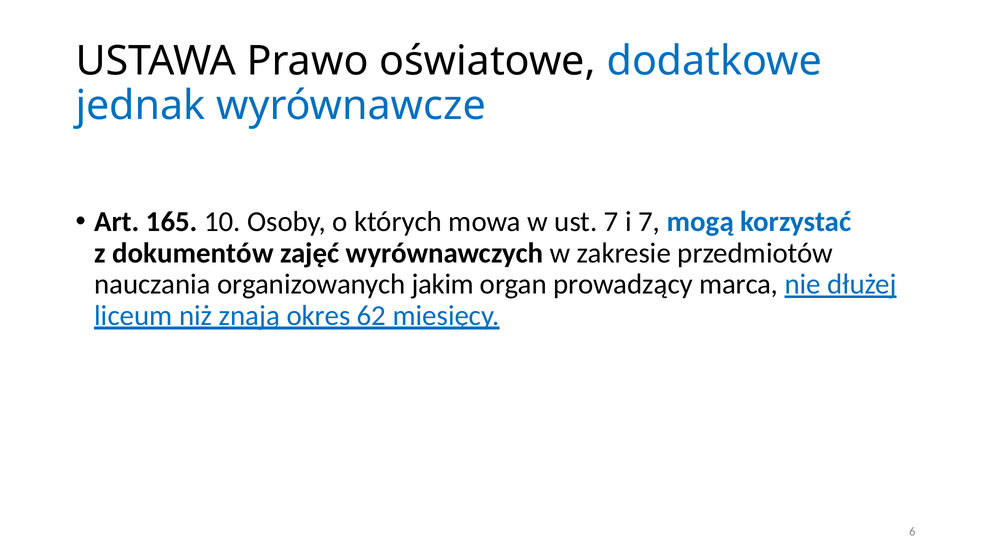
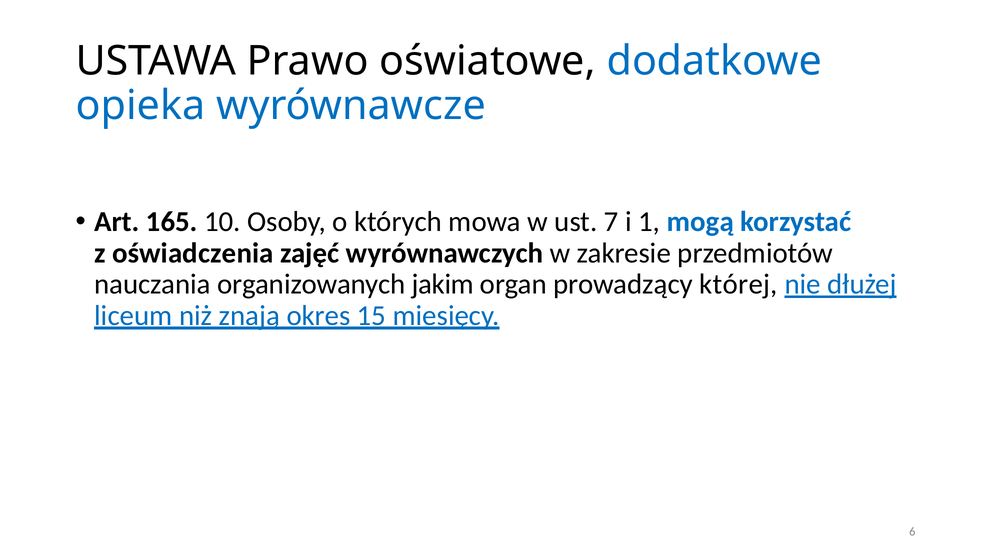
jednak: jednak -> opieka (140, 106)
i 7: 7 -> 1 (649, 222)
dokumentów: dokumentów -> oświadczenia (193, 253)
marca: marca -> której (739, 285)
62: 62 -> 15 (371, 316)
